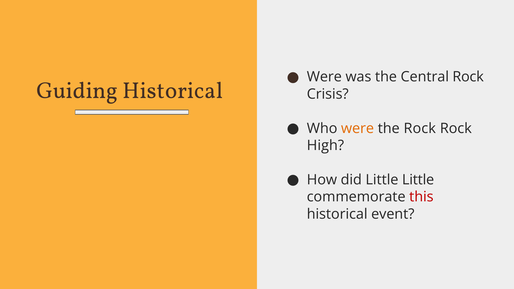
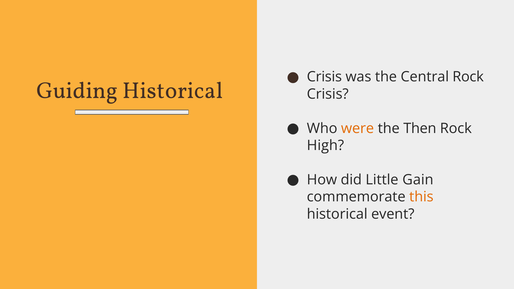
Were: Were -> Crisis (324, 77)
the Rock: Rock -> Then (420, 128)
Little Little: Little -> Gain (418, 180)
this colour: red -> orange (421, 197)
